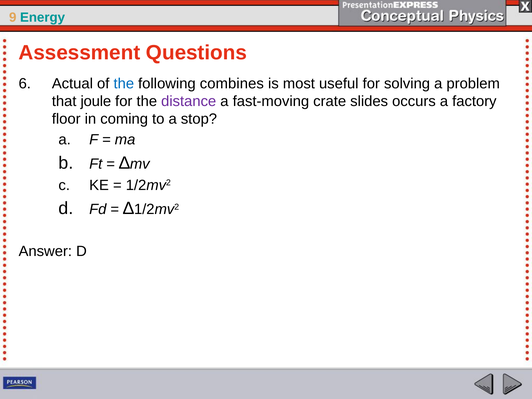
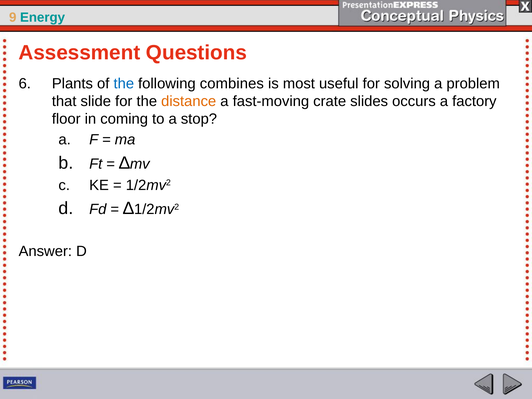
Actual: Actual -> Plants (72, 84)
joule: joule -> slide (96, 101)
distance colour: purple -> orange (189, 101)
